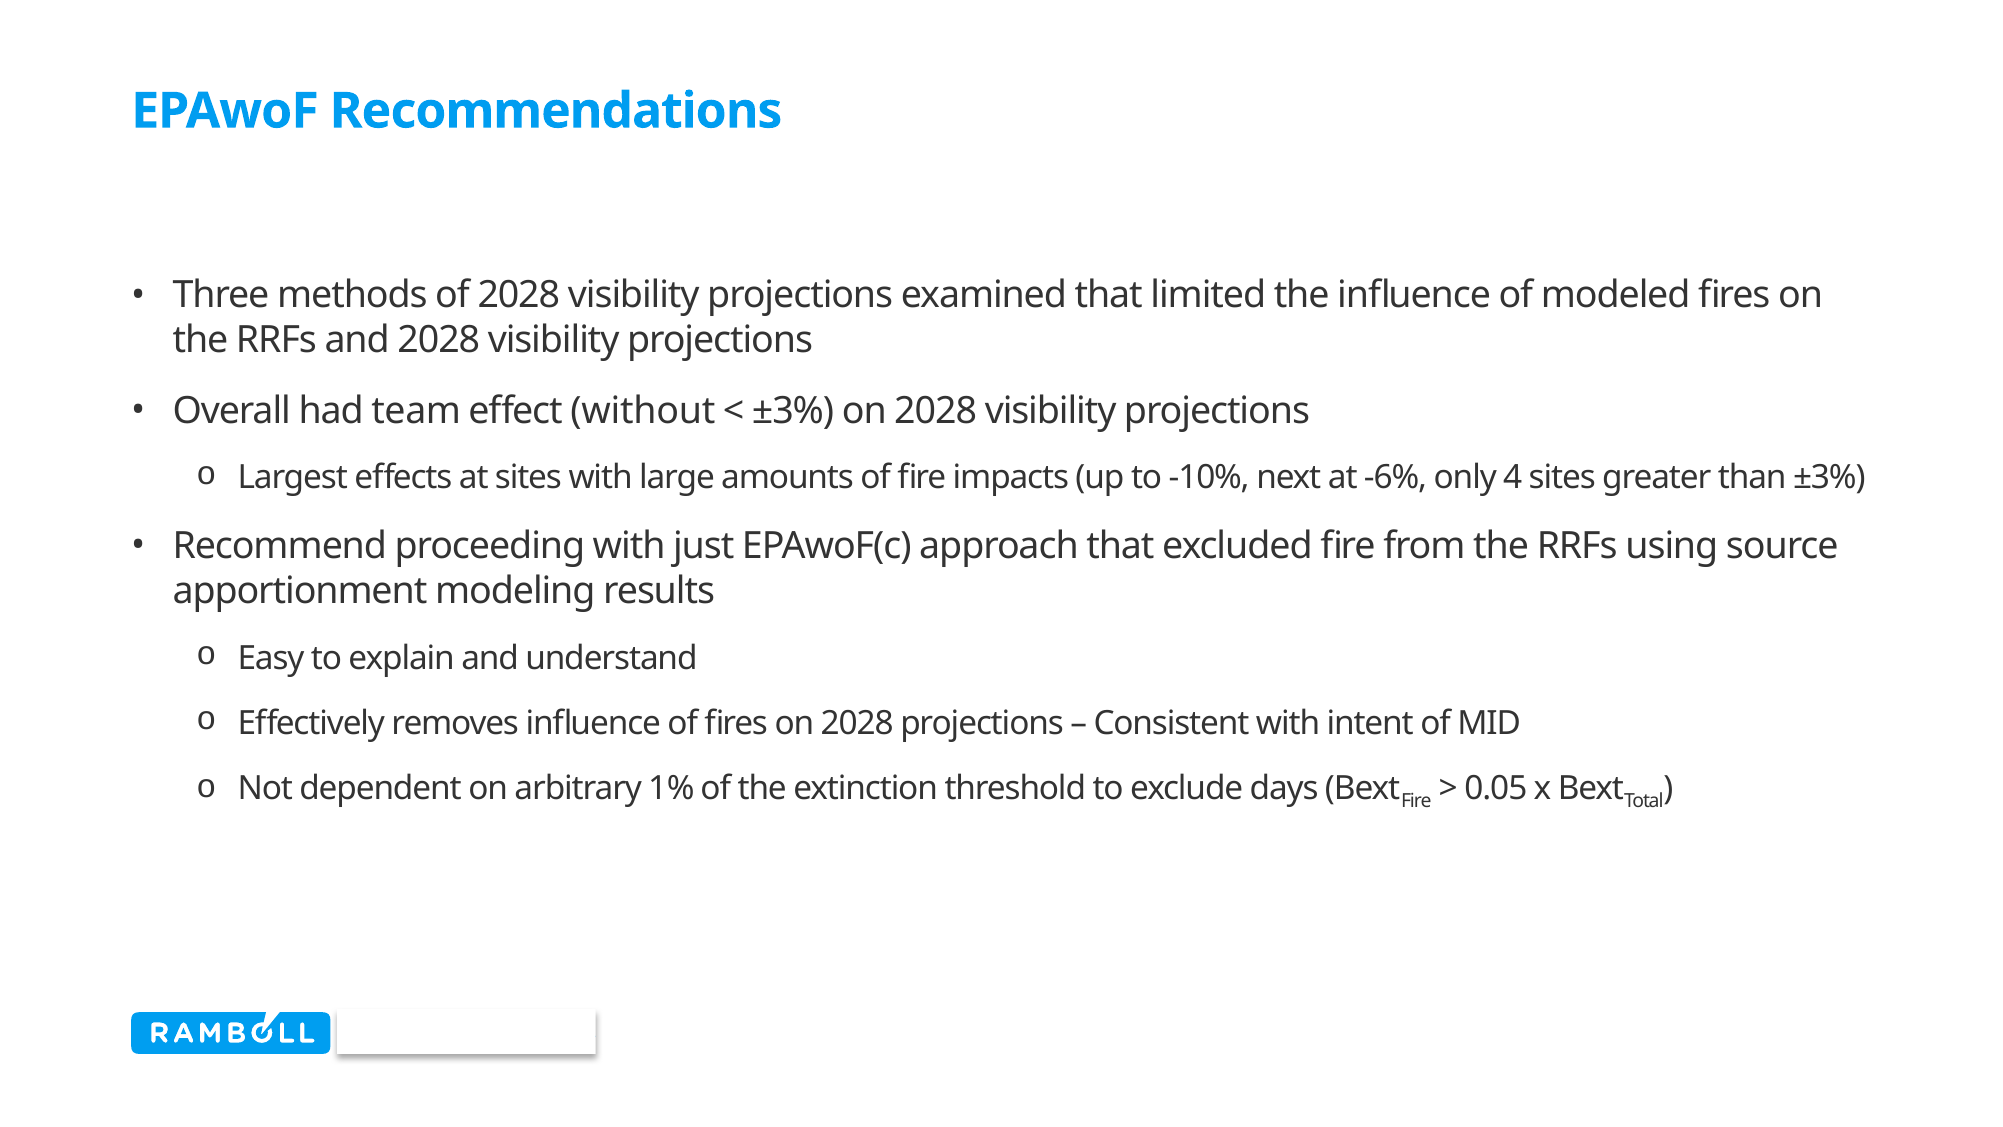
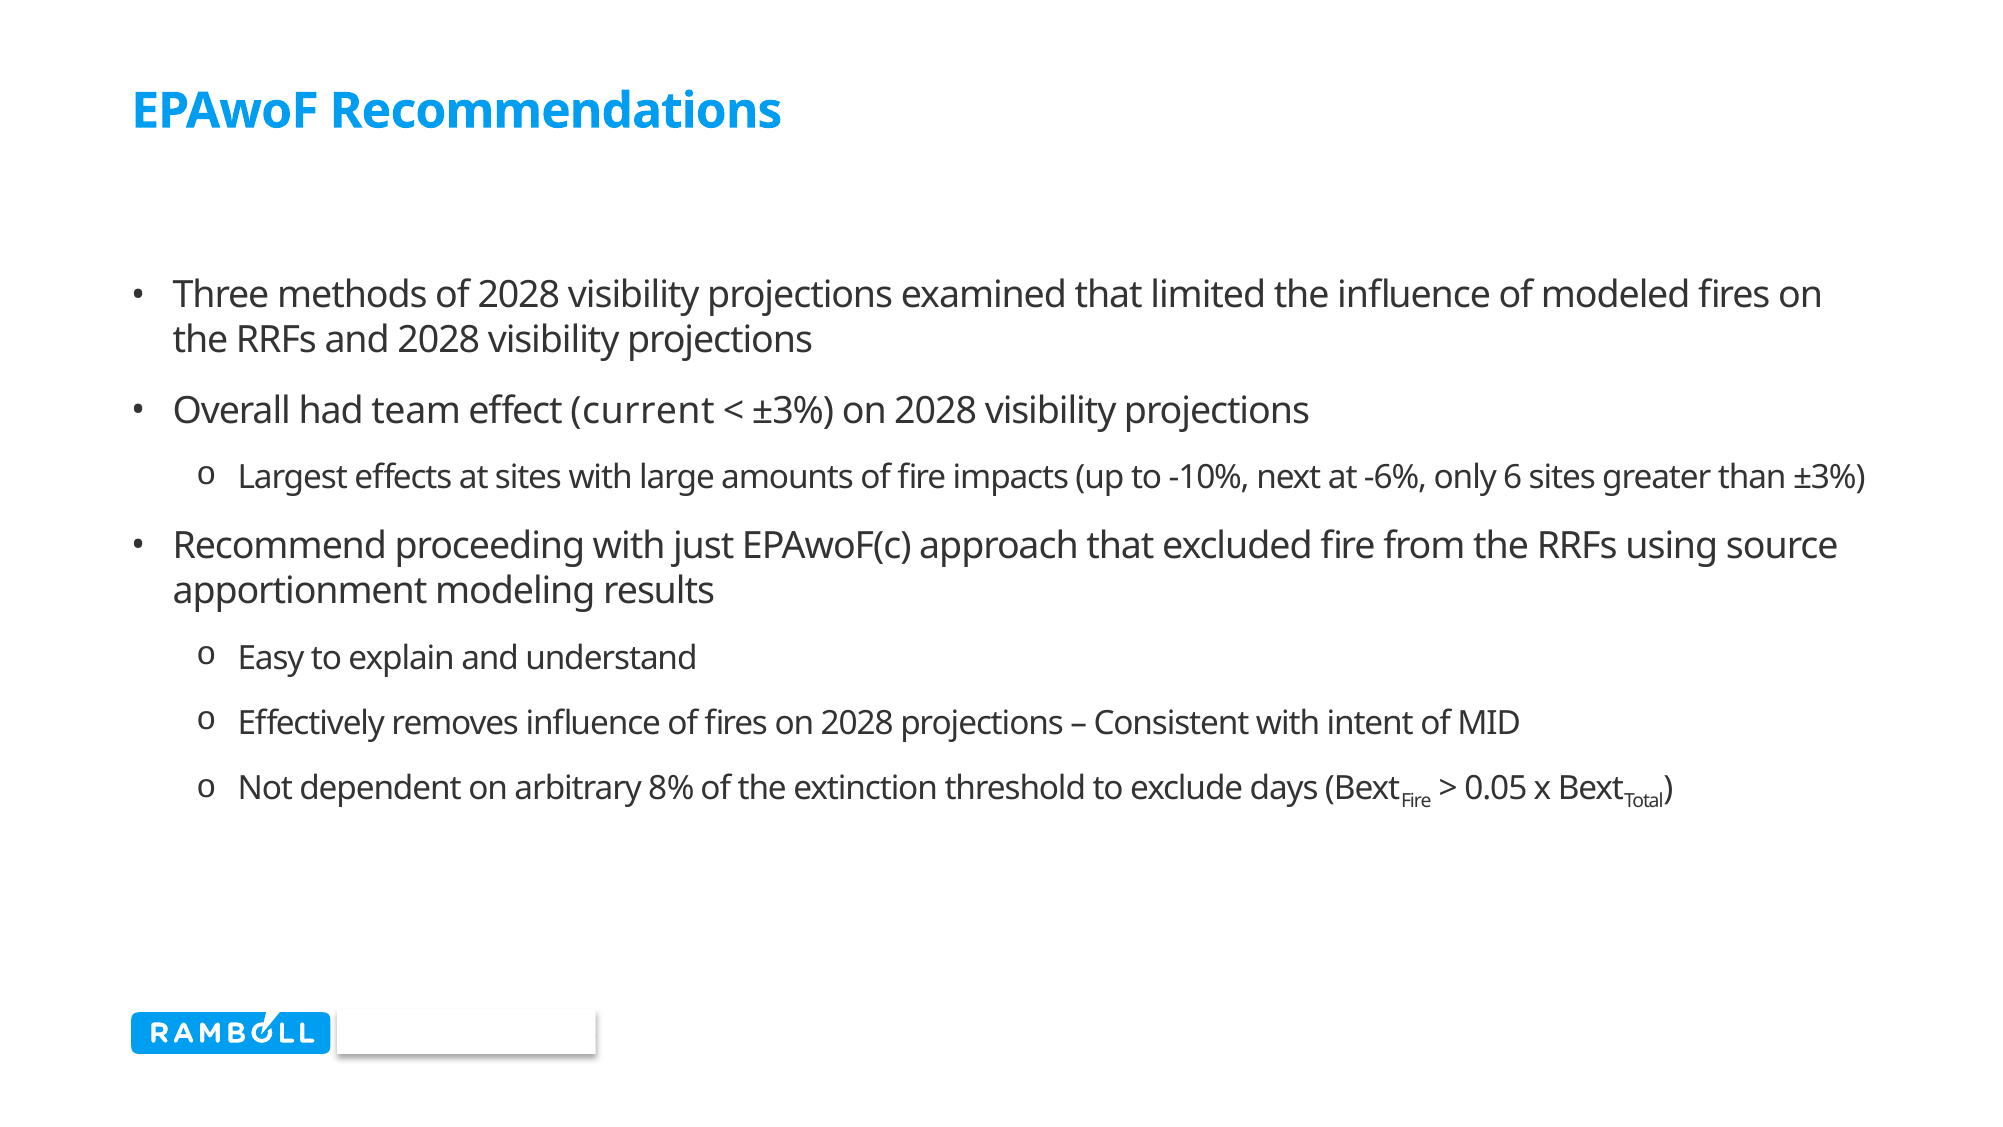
without: without -> current (643, 411)
4: 4 -> 6 (1513, 478)
1%: 1% -> 8% (671, 788)
